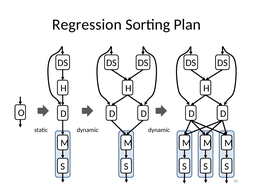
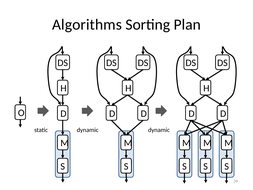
Regression: Regression -> Algorithms (87, 24)
